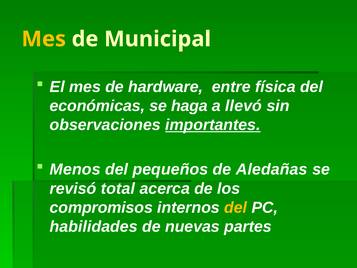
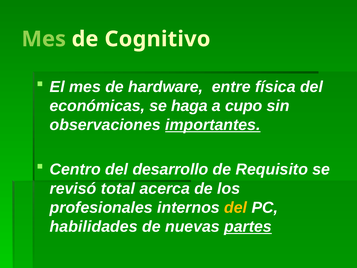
Mes colour: yellow -> light green (44, 39)
Municipal: Municipal -> Cognitivo (157, 39)
llevó: llevó -> cupo (244, 106)
Menos: Menos -> Centro (75, 169)
pequeños: pequeños -> desarrollo (170, 169)
Aledañas: Aledañas -> Requisito (272, 169)
compromisos: compromisos -> profesionales (101, 207)
partes underline: none -> present (248, 226)
